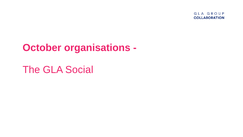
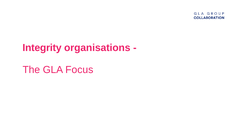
October: October -> Integrity (42, 48)
Social: Social -> Focus (79, 70)
